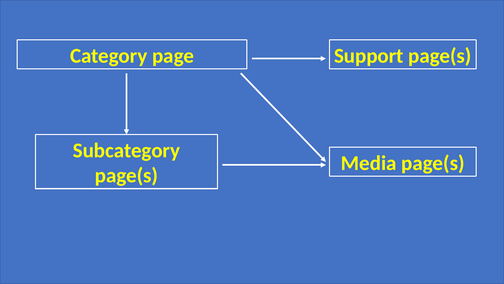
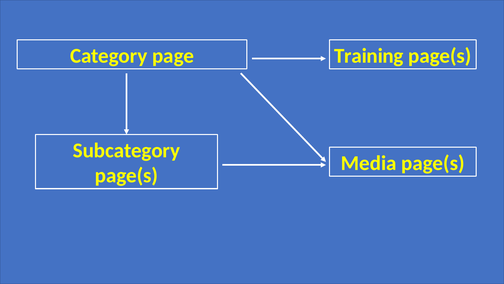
Support: Support -> Training (369, 56)
